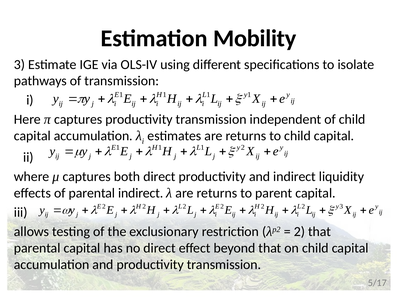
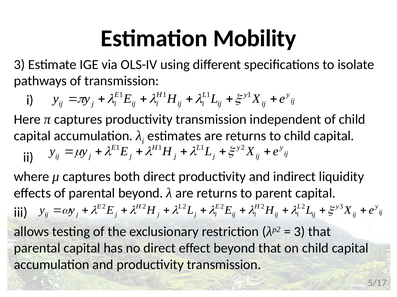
parental indirect: indirect -> beyond (141, 194)
2: 2 -> 3 (299, 232)
